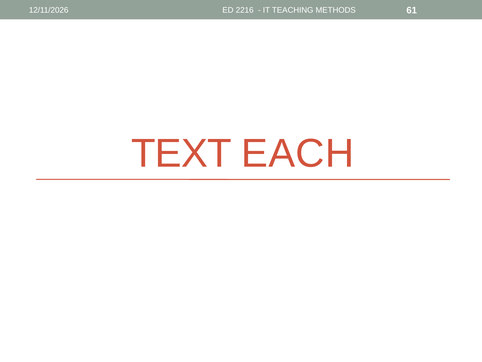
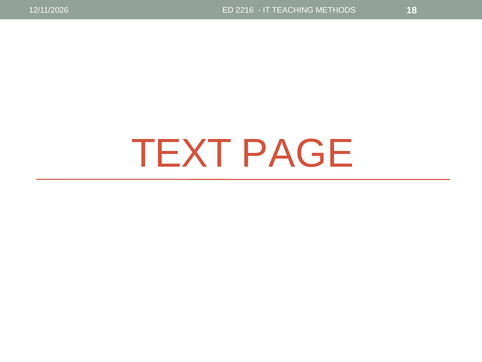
61: 61 -> 18 (412, 10)
EACH: EACH -> PAGE (298, 153)
